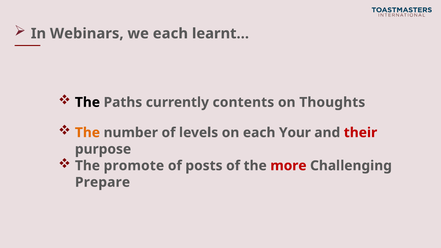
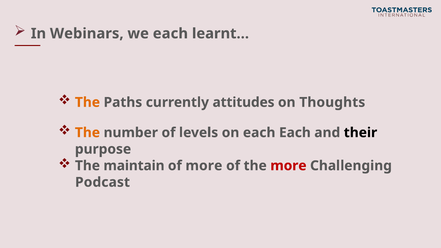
The colour: black -> orange (87, 102)
contents: contents -> attitudes (244, 102)
each Your: Your -> Each (295, 133)
their colour: red -> black (360, 133)
promote: promote -> maintain (134, 166)
of posts: posts -> more (204, 166)
Prepare: Prepare -> Podcast (103, 182)
